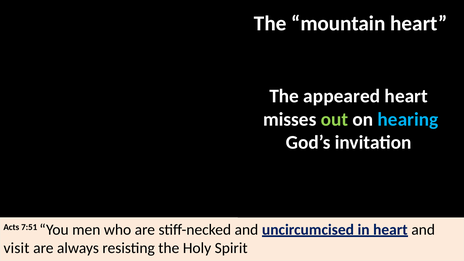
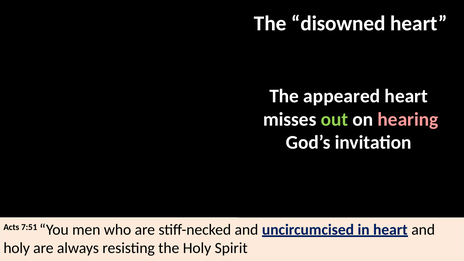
mountain: mountain -> disowned (338, 23)
hearing colour: light blue -> pink (408, 119)
visit: visit -> holy (17, 248)
